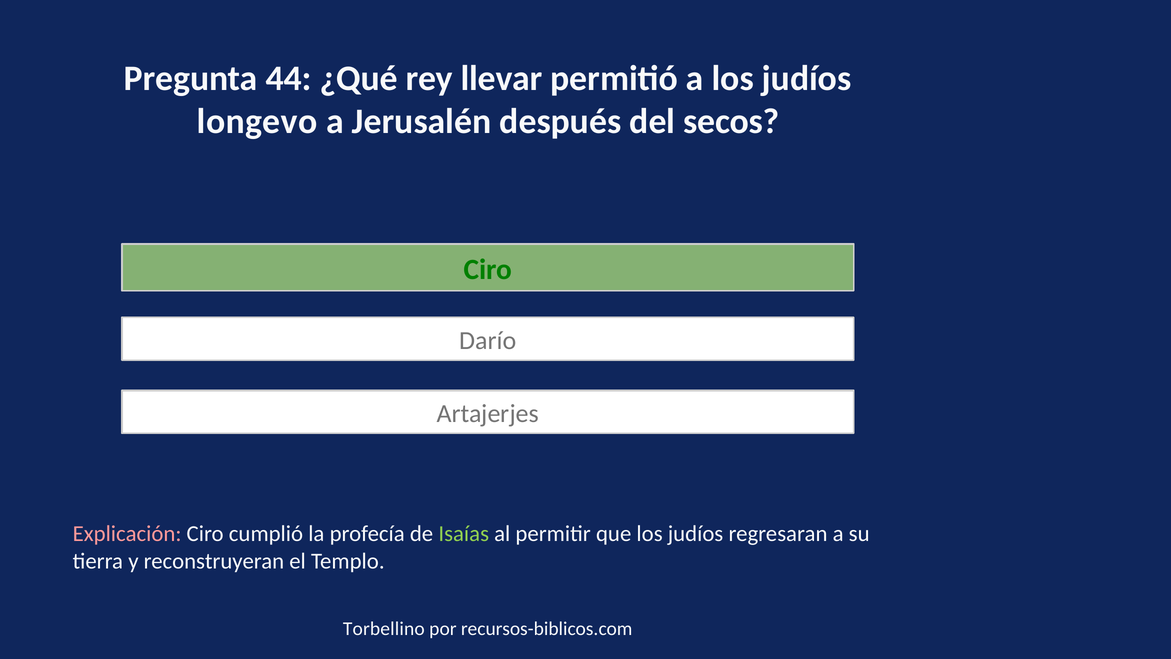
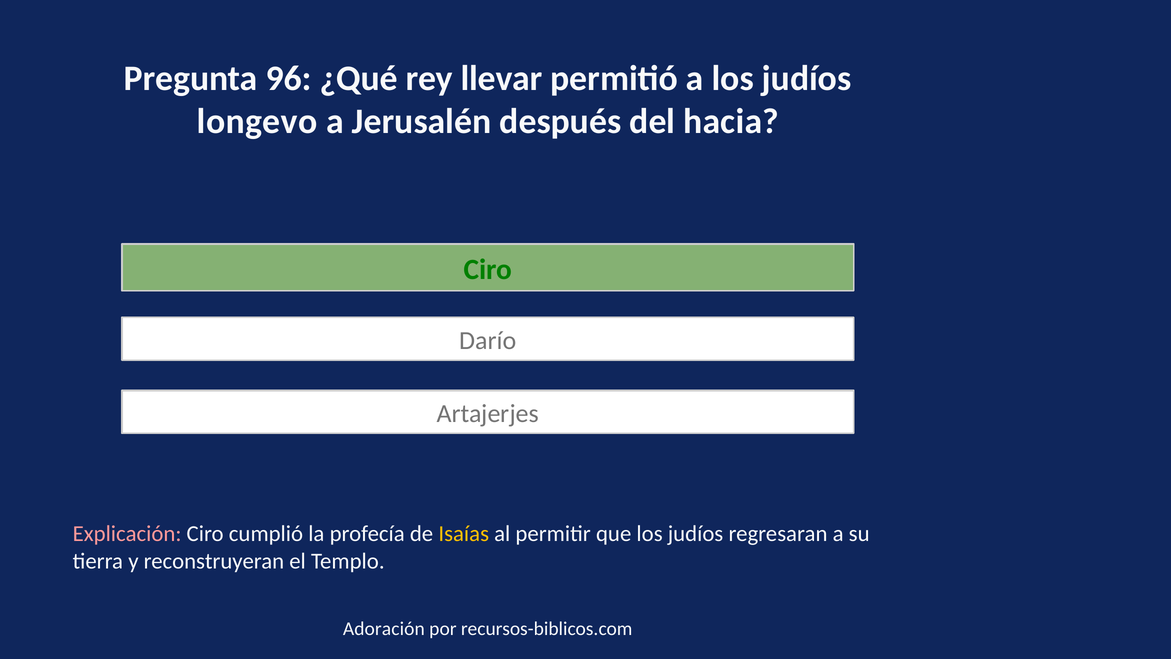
44: 44 -> 96 (289, 79)
secos: secos -> hacia (731, 121)
Isaías colour: light green -> yellow (464, 533)
Torbellino: Torbellino -> Adoración (384, 629)
